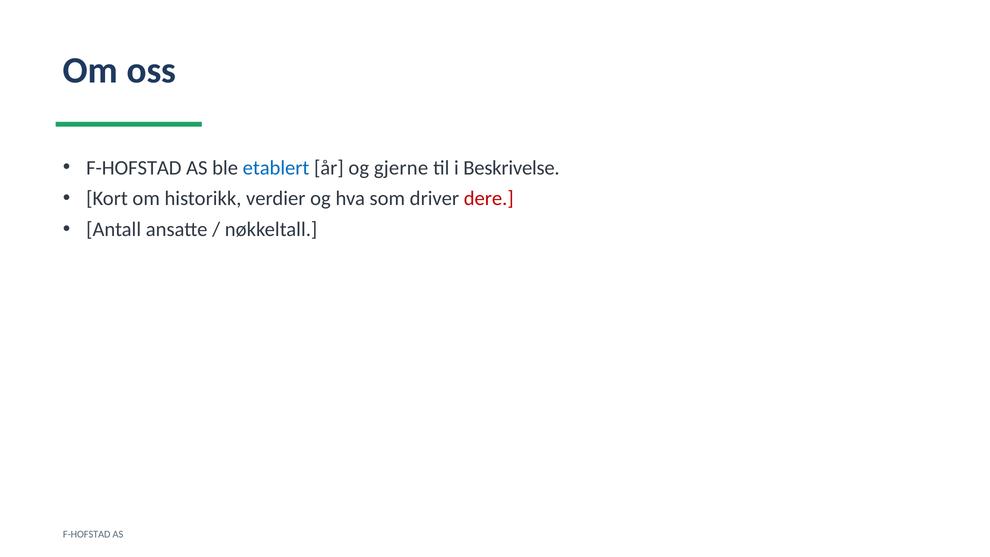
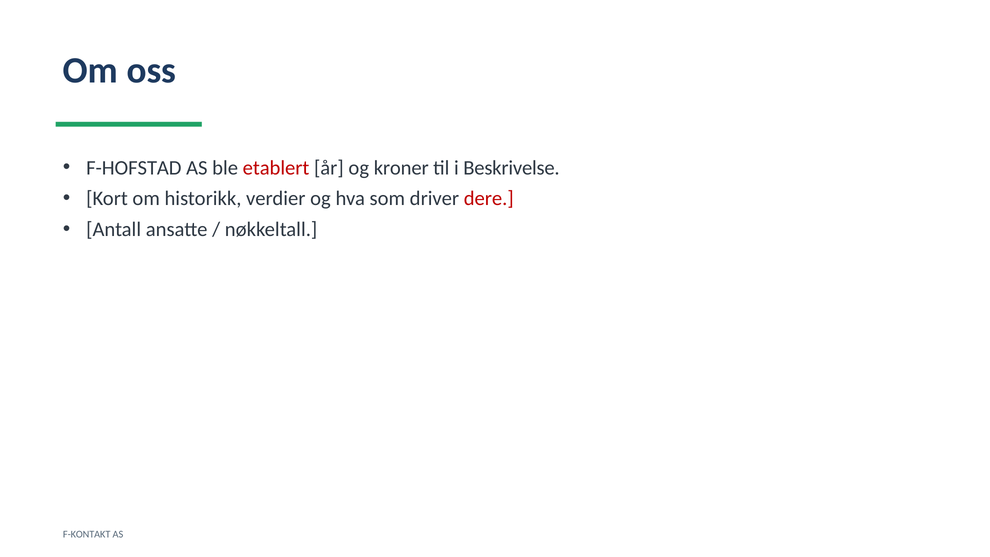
etablert colour: blue -> red (276, 168)
gjerne: gjerne -> kroner (401, 168)
F-HOFSTAD: F-HOFSTAD -> F-KONTAKT (87, 534)
